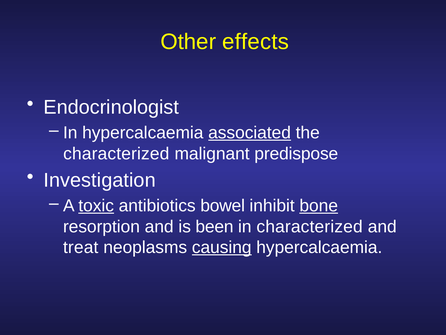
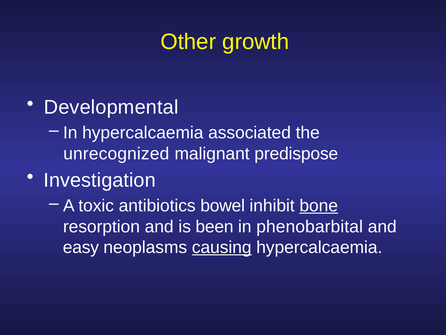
effects: effects -> growth (256, 42)
Endocrinologist: Endocrinologist -> Developmental (111, 107)
associated underline: present -> none (250, 133)
characterized: characterized -> unrecognized (116, 153)
toxic underline: present -> none (96, 205)
in characterized: characterized -> phenobarbital (310, 226)
treat: treat -> easy (81, 247)
